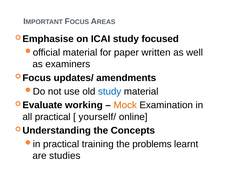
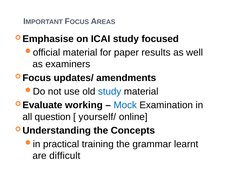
written: written -> results (156, 53)
Mock colour: orange -> blue (125, 105)
all practical: practical -> question (53, 117)
problems: problems -> grammar (152, 145)
studies: studies -> difficult (65, 156)
